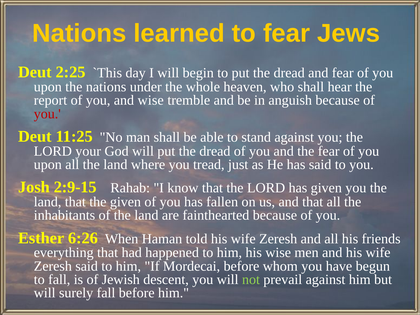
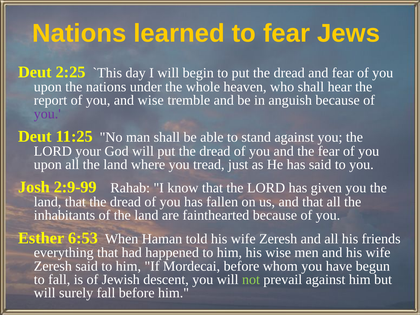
you colour: red -> purple (47, 114)
2:9-15: 2:9-15 -> 2:9-99 (75, 187)
that the given: given -> dread (125, 202)
6:26: 6:26 -> 6:53 (83, 238)
